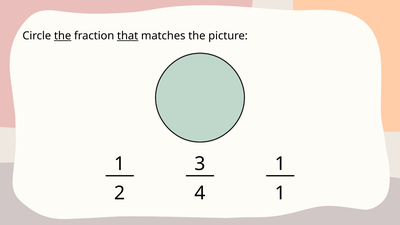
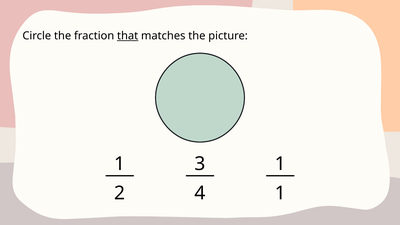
the underline: present -> none (63, 36)
